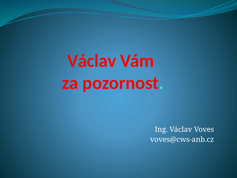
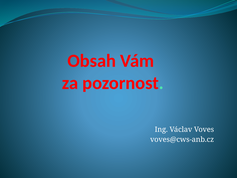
Václav: Václav -> Obsah (92, 61)
